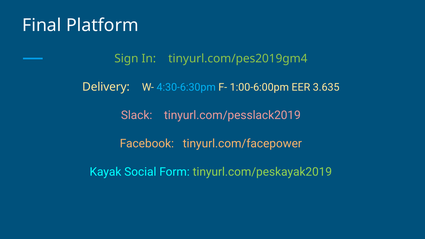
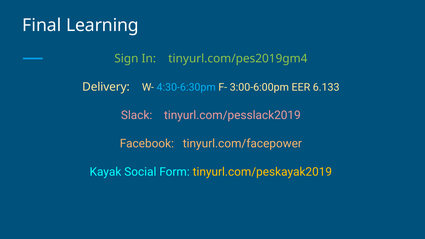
Platform: Platform -> Learning (102, 25)
1:00-6:00pm: 1:00-6:00pm -> 3:00-6:00pm (259, 87)
3.635: 3.635 -> 6.133 (326, 87)
tinyurl.com/peskayak2019 colour: light green -> yellow (262, 172)
